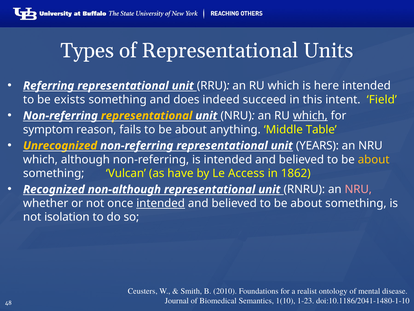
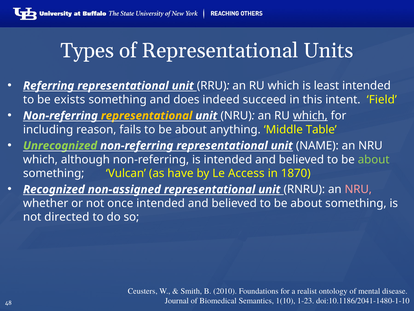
here: here -> least (327, 86)
symptom: symptom -> including (48, 129)
Unrecognized colour: yellow -> light green (60, 145)
YEARS: YEARS -> NAME (317, 145)
about colour: yellow -> light green (374, 159)
1862: 1862 -> 1870 (296, 173)
non-although: non-although -> non-assigned (124, 189)
intended underline: present -> none (161, 203)
isolation: isolation -> directed (67, 217)
